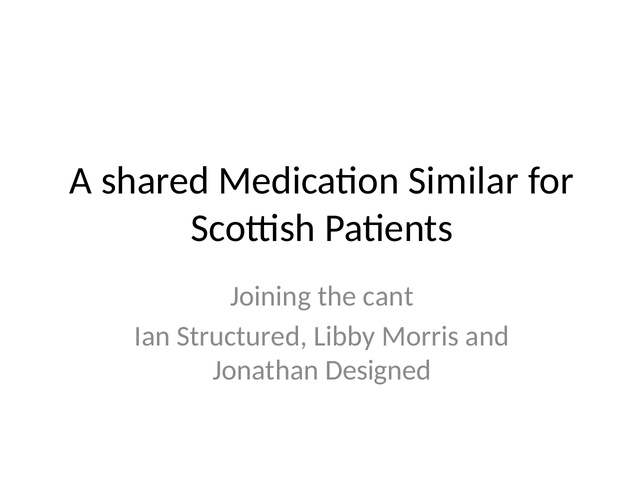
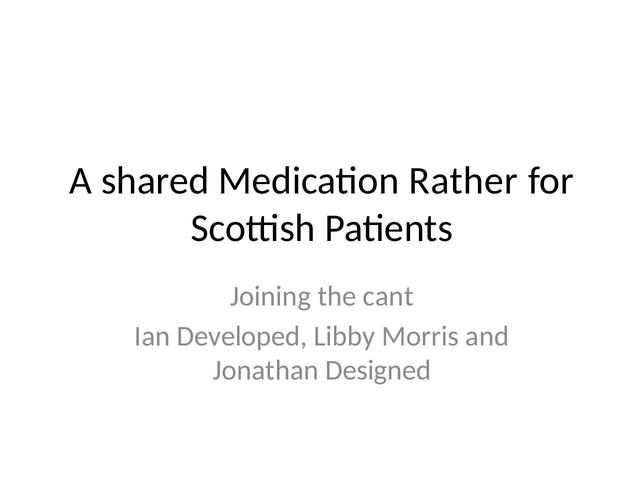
Similar: Similar -> Rather (464, 181)
Structured: Structured -> Developed (242, 336)
